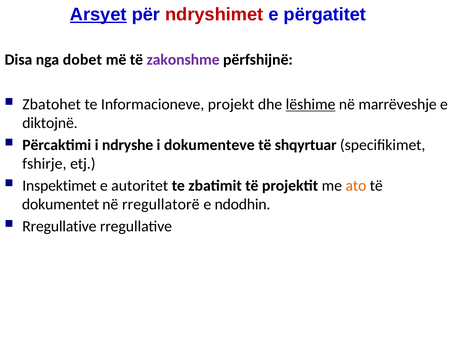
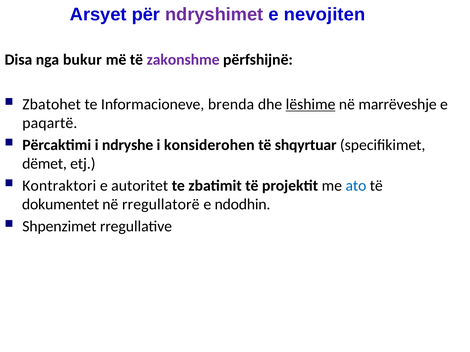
Arsyet underline: present -> none (98, 15)
ndryshimet colour: red -> purple (214, 15)
përgatitet: përgatitet -> nevojiten (325, 15)
dobet: dobet -> bukur (82, 60)
projekt: projekt -> brenda (231, 104)
diktojnë: diktojnë -> paqartë (50, 123)
dokumenteve: dokumenteve -> konsiderohen (209, 145)
fshirje: fshirje -> dëmet (45, 164)
Inspektimet: Inspektimet -> Kontraktori (59, 186)
ato colour: orange -> blue (356, 186)
Rregullative: Rregullative -> Shpenzimet (59, 227)
